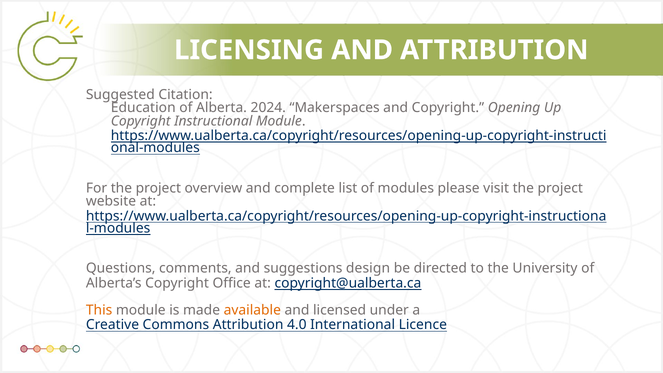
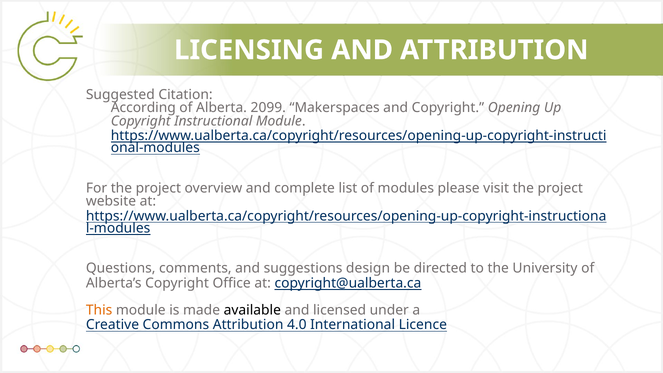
Education: Education -> According (143, 108)
2024: 2024 -> 2099 (268, 108)
available colour: orange -> black (252, 310)
